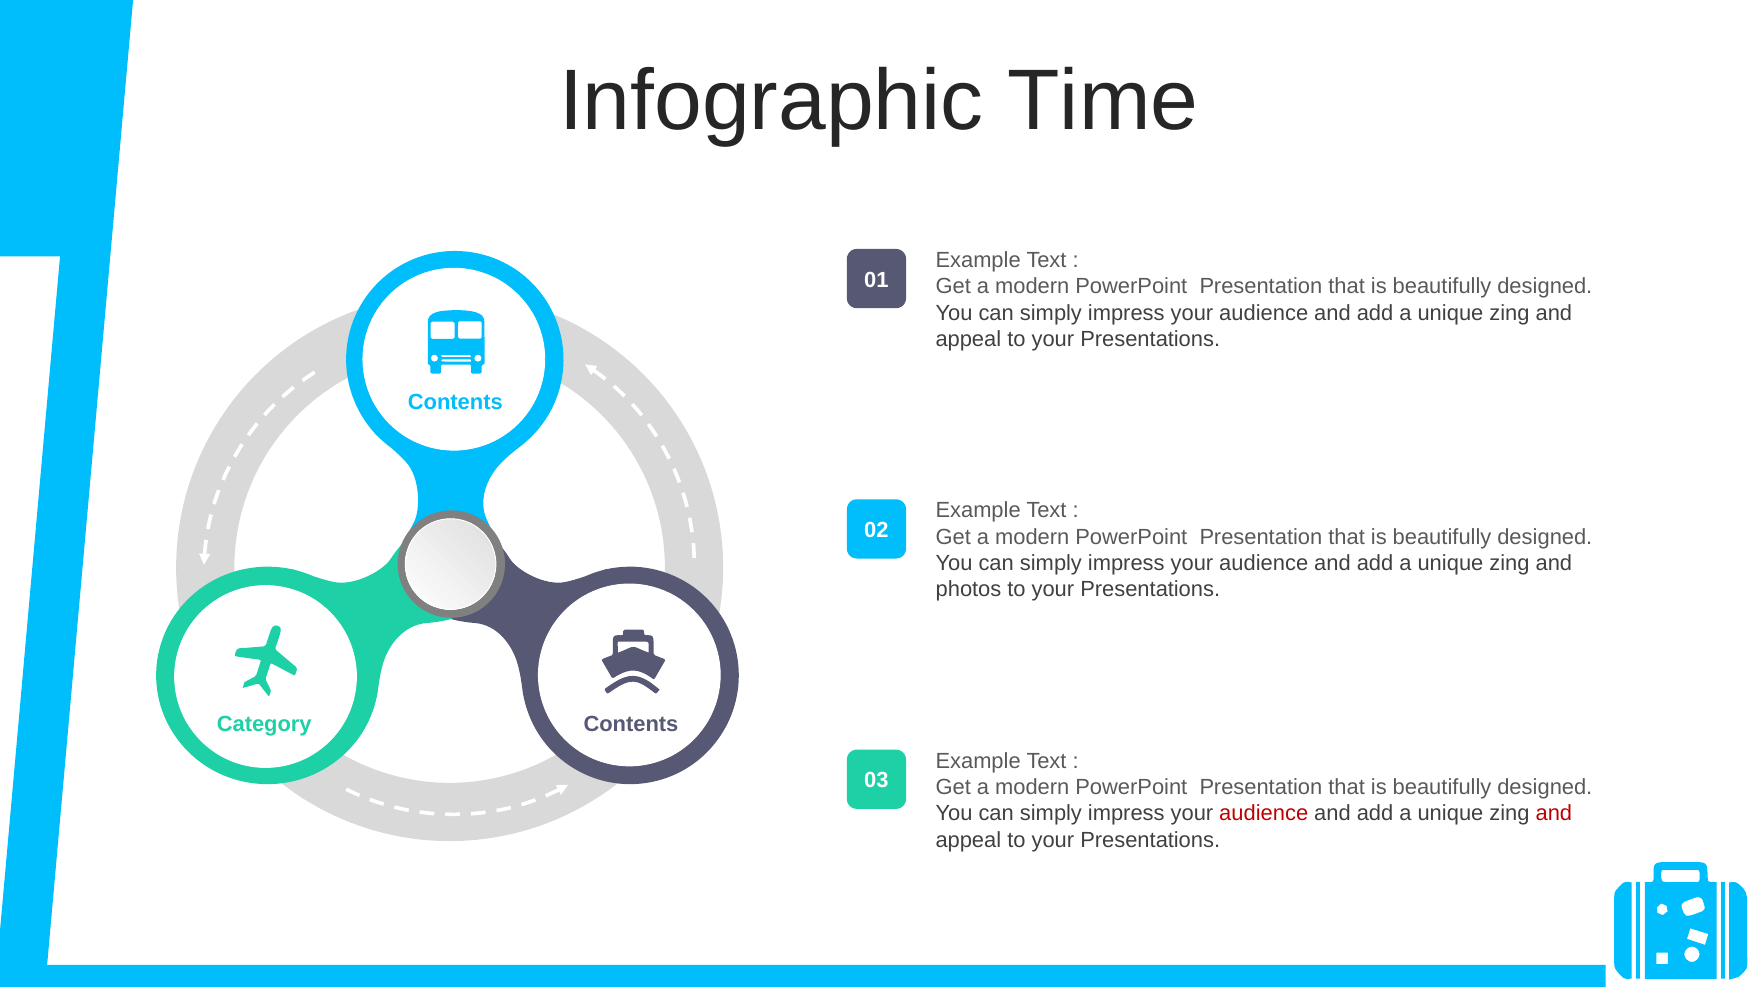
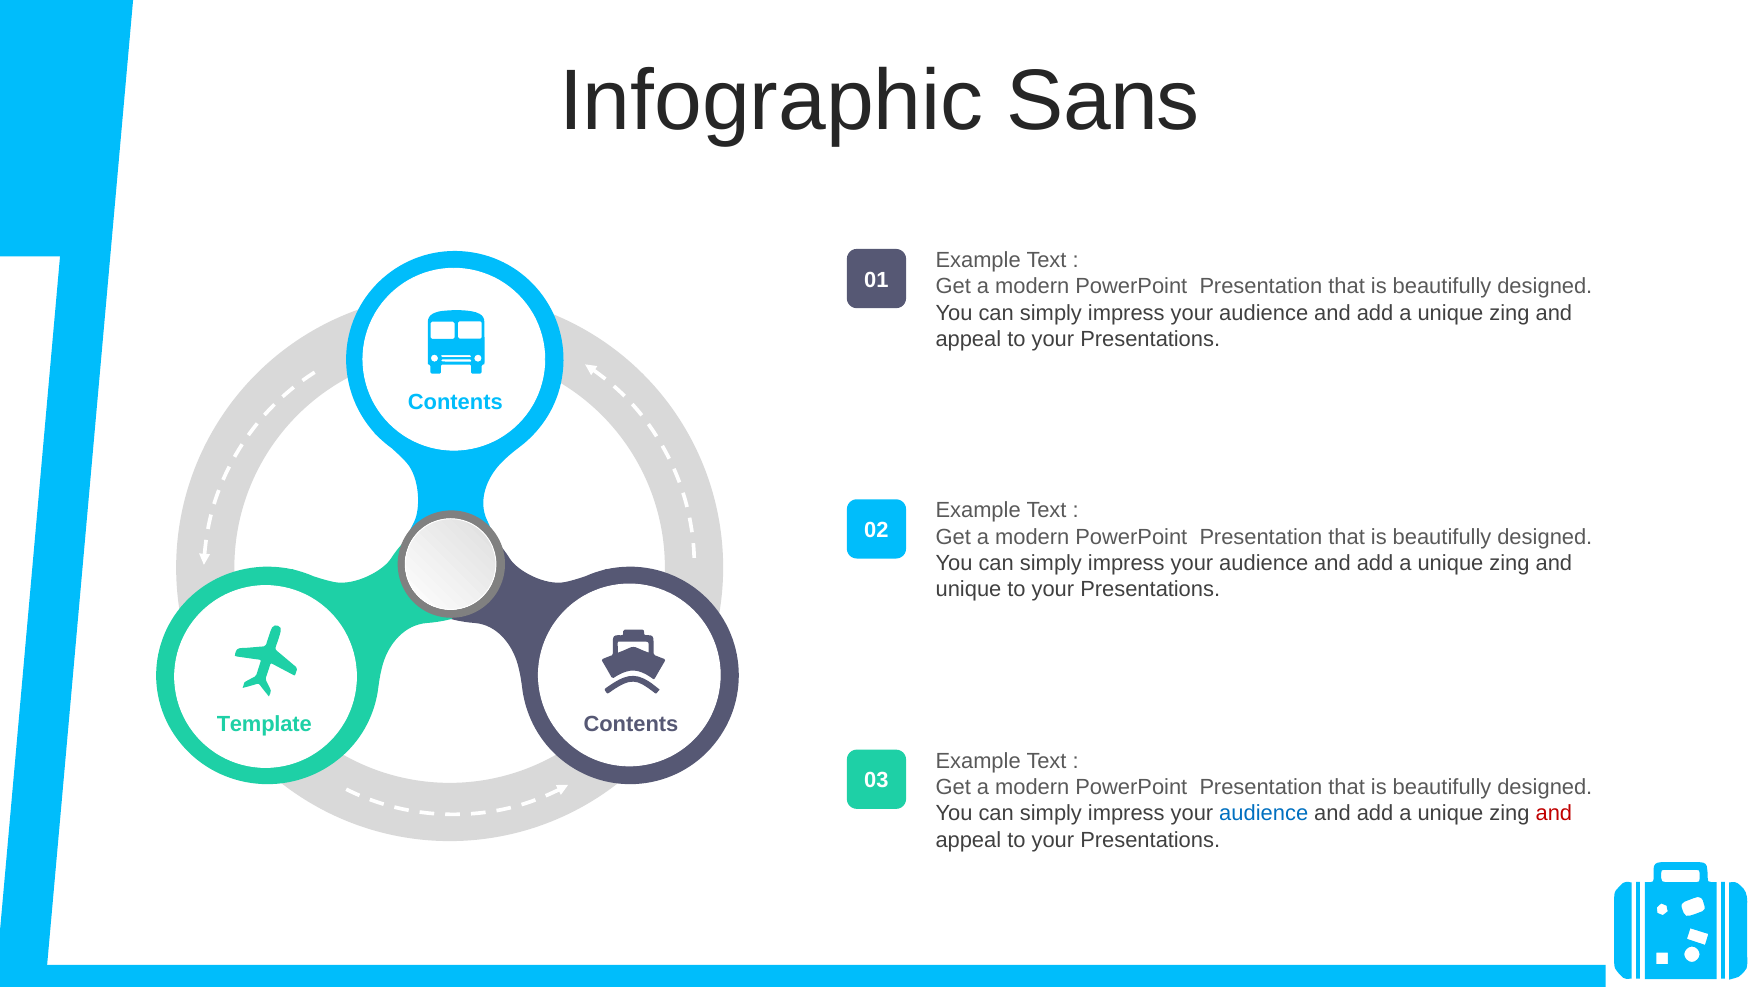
Time: Time -> Sans (1103, 101)
photos: photos -> unique (969, 589)
Category: Category -> Template (264, 724)
audience colour: red -> blue (1264, 813)
